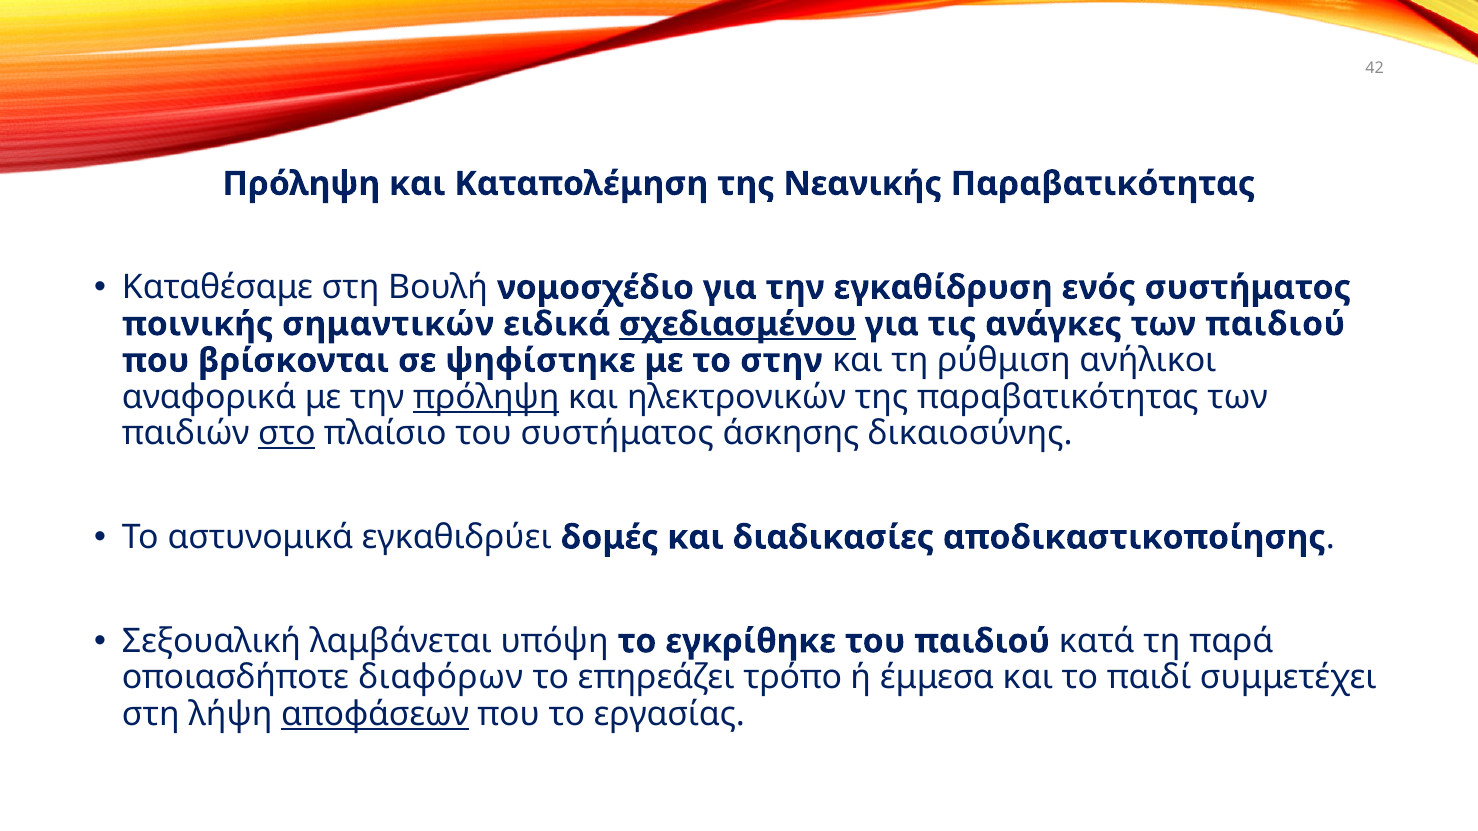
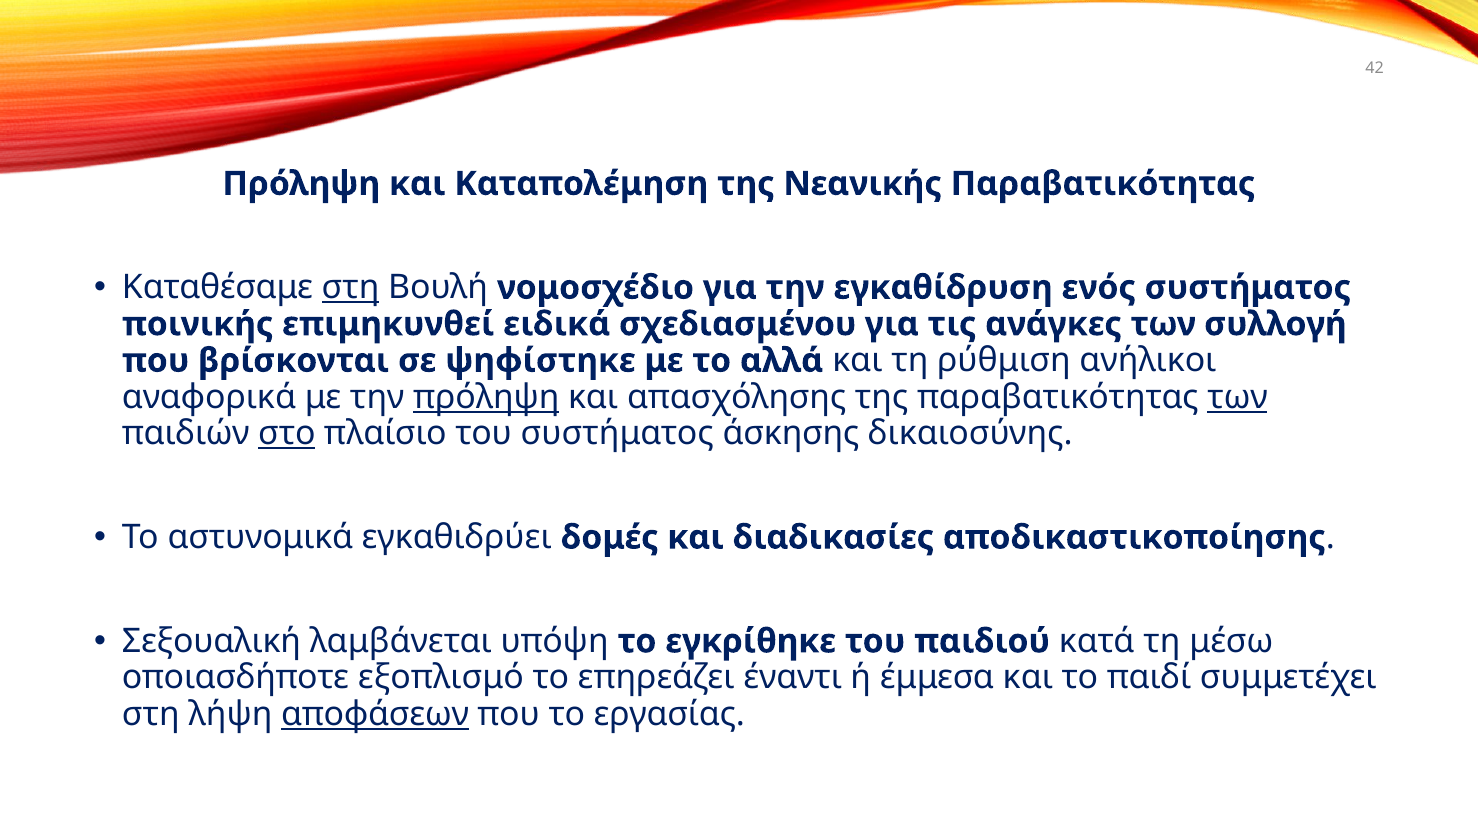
στη underline: none -> present (351, 288)
σημαντικών: σημαντικών -> επιμηκυνθεί (388, 324)
σχεδιασμένου underline: present -> none (738, 324)
των παιδιού: παιδιού -> συλλογή (1275, 324)
στην: στην -> αλλά (782, 361)
ηλεκτρονικών: ηλεκτρονικών -> απασχόλησης (737, 397)
των underline: none -> present (1238, 397)
παρά: παρά -> μέσω (1231, 642)
διαφόρων: διαφόρων -> εξοπλισμό (441, 678)
τρόπο: τρόπο -> έναντι (793, 678)
